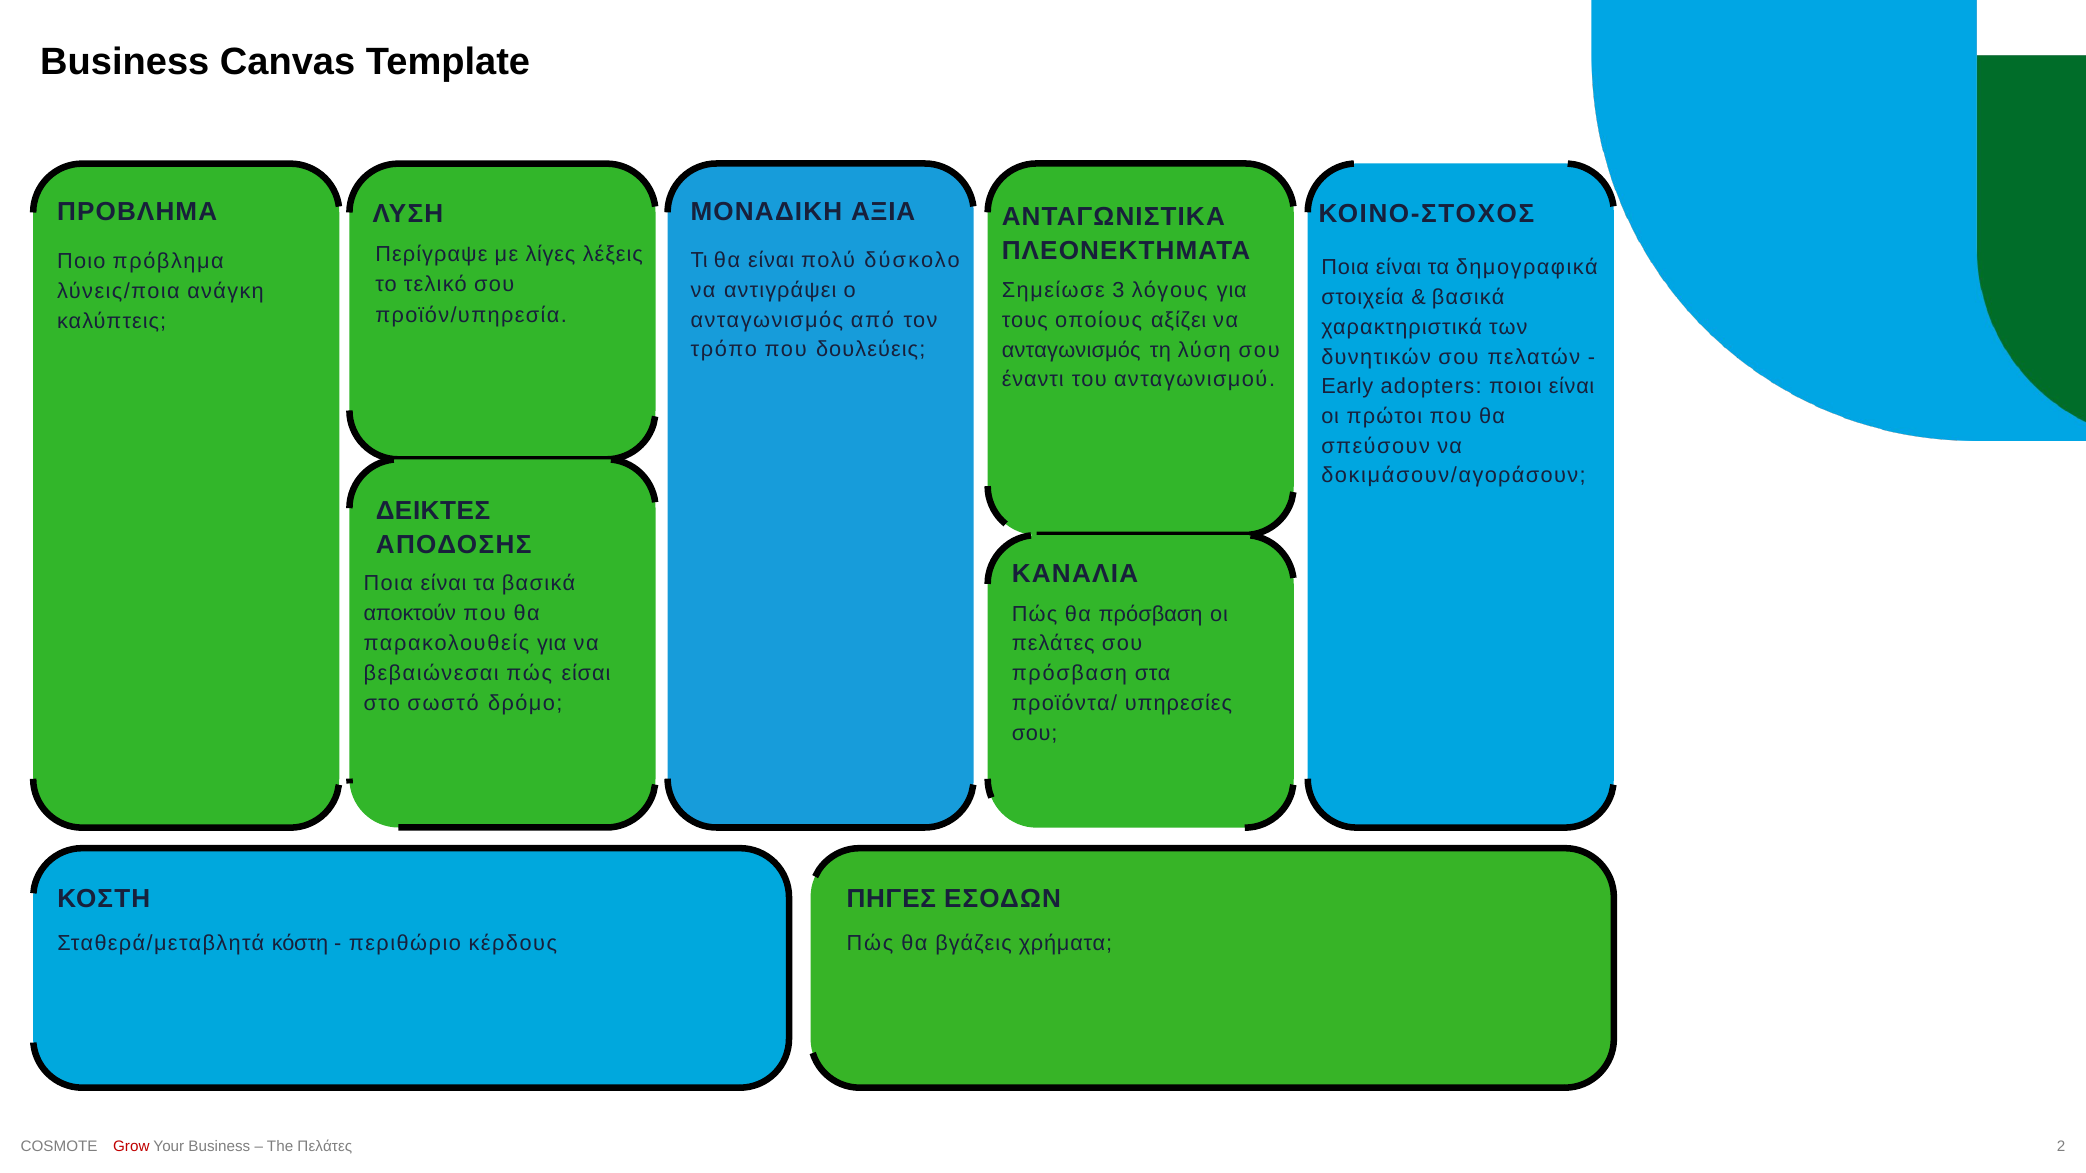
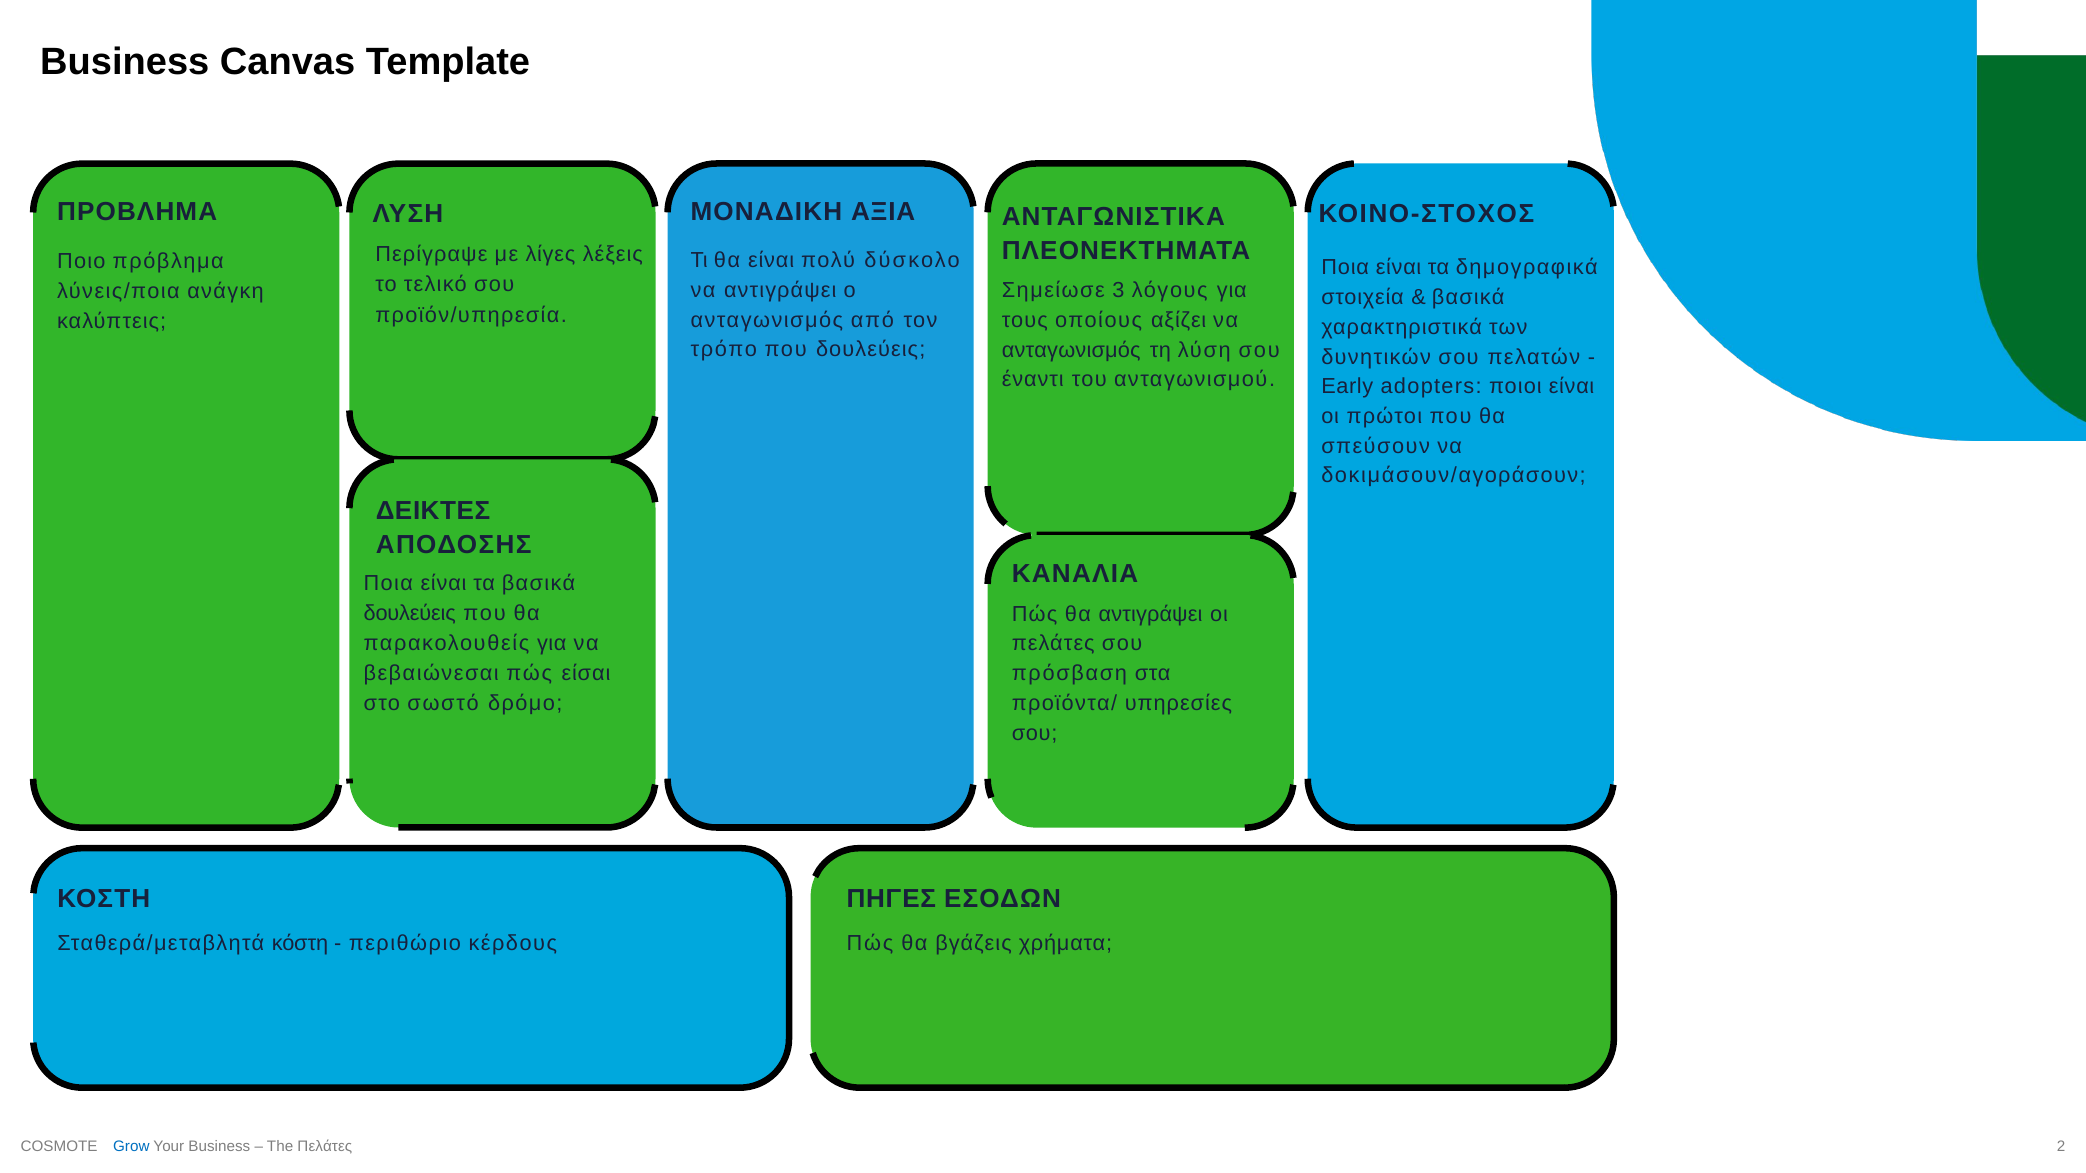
αποκτούν: αποκτούν -> δουλεύεις (410, 614)
θα πρόσβαση: πρόσβαση -> αντιγράψει (1151, 614)
Grow colour: red -> blue (131, 1147)
